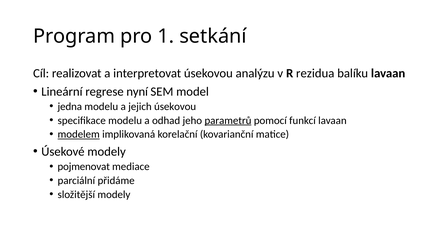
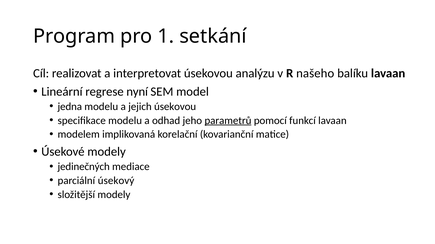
rezidua: rezidua -> našeho (315, 74)
modelem underline: present -> none (79, 135)
pojmenovat: pojmenovat -> jedinečných (84, 167)
přidáme: přidáme -> úsekový (116, 181)
